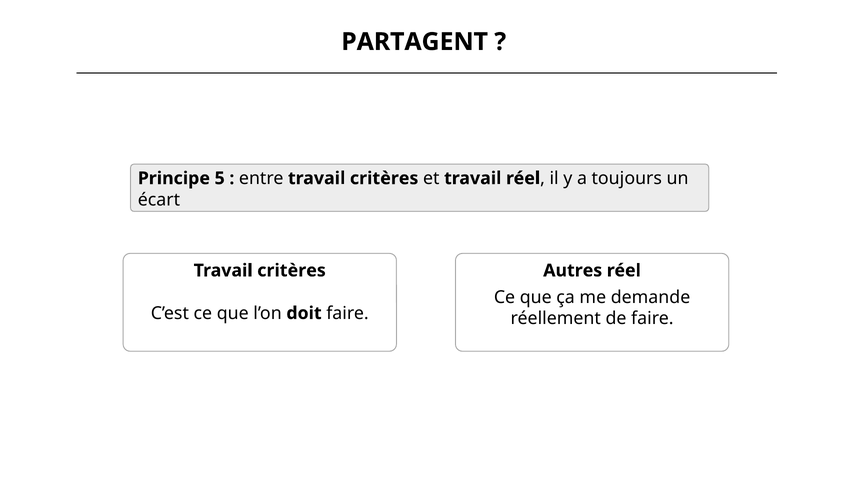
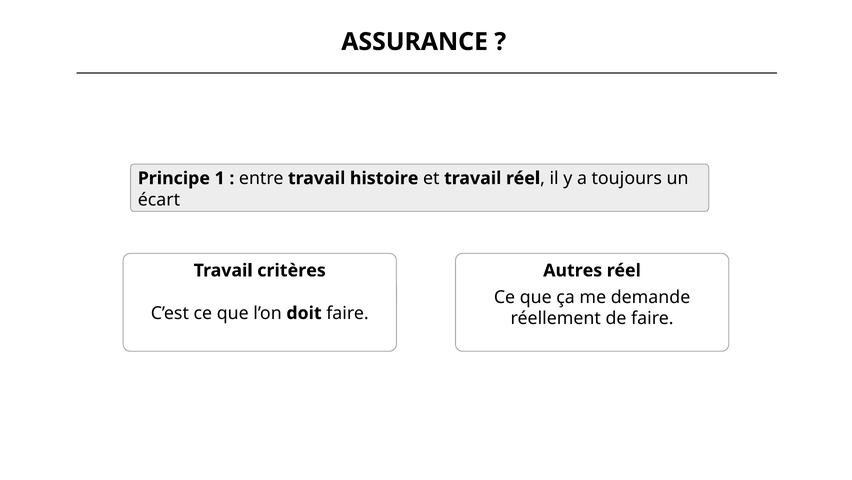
PARTAGENT: PARTAGENT -> ASSURANCE (415, 42)
5: 5 -> 1 (220, 178)
entre travail critères: critères -> histoire (384, 178)
